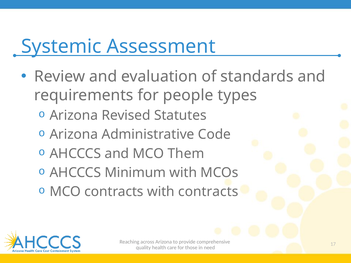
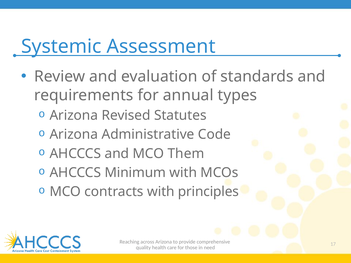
people: people -> annual (188, 95)
with contracts: contracts -> principles (208, 192)
